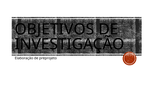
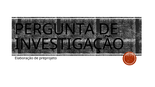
OBJETIVOS: OBJETIVOS -> PERGUNTA (54, 29)
